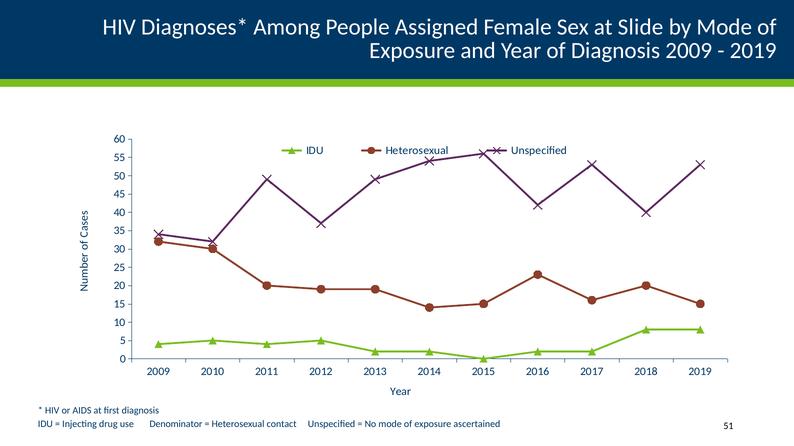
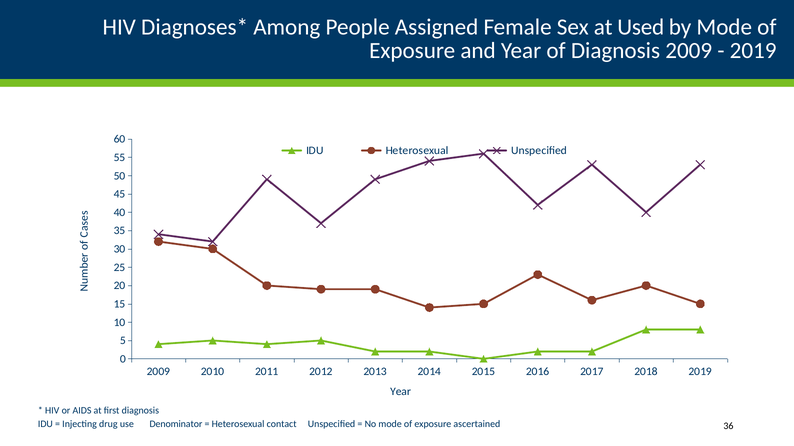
Slide: Slide -> Used (641, 27)
51: 51 -> 36 (728, 426)
